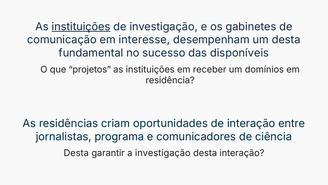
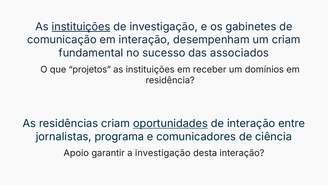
em interesse: interesse -> interação (144, 40)
um desta: desta -> criam (286, 40)
disponíveis: disponíveis -> associados (240, 53)
oportunidades underline: none -> present (170, 123)
Desta: Desta -> Apoio (76, 153)
